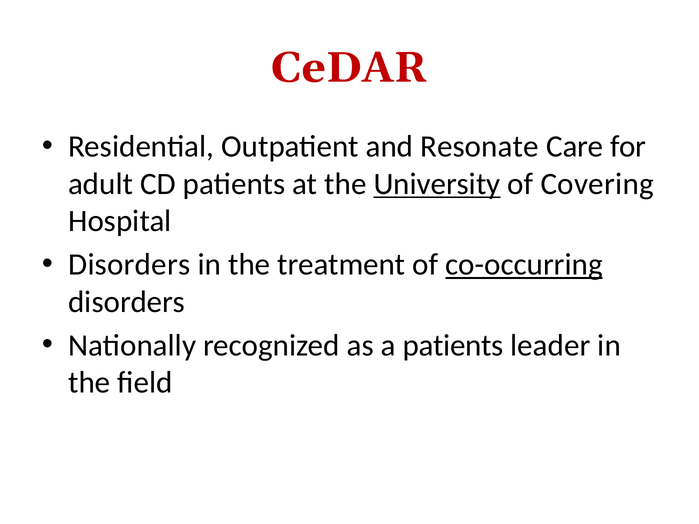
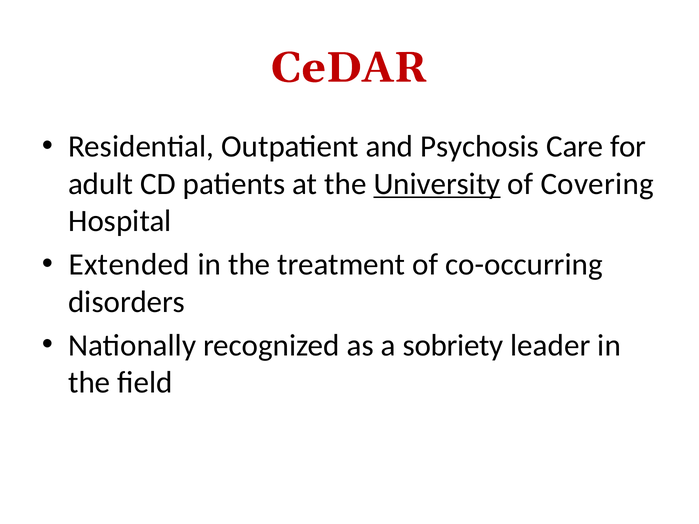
Resonate: Resonate -> Psychosis (480, 147)
Disorders: Disorders -> Extended (129, 265)
co-occurring underline: present -> none (524, 265)
a patients: patients -> sobriety (453, 346)
